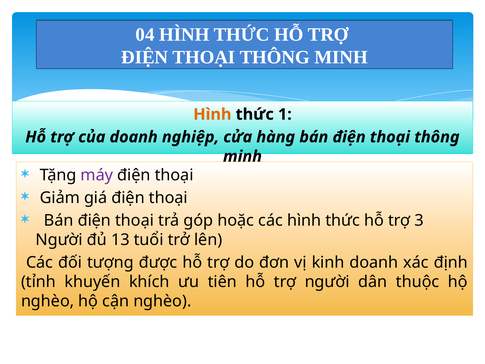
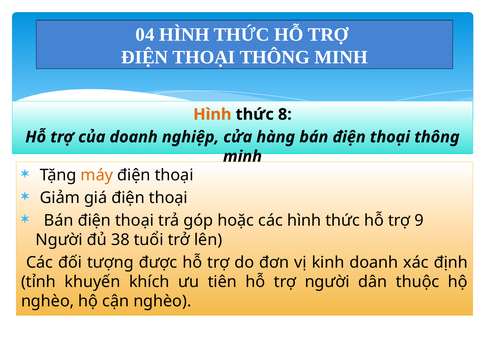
1: 1 -> 8 (285, 114)
máy colour: purple -> orange (97, 175)
3: 3 -> 9 (419, 220)
13: 13 -> 38 (120, 240)
